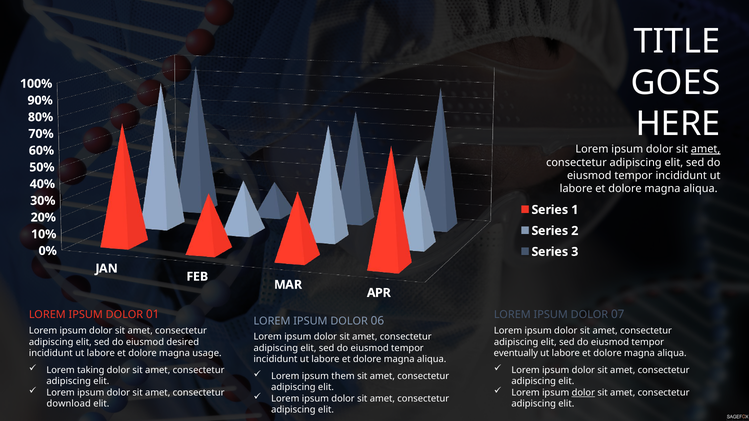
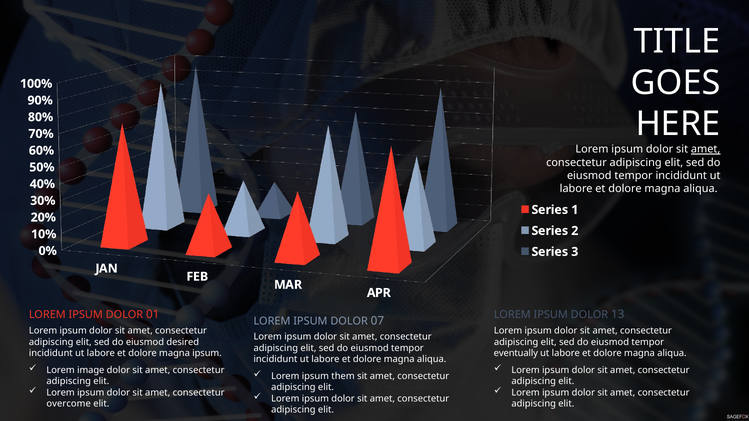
07: 07 -> 13 (618, 315)
06: 06 -> 07 (377, 321)
magna usage: usage -> ipsum (207, 354)
taking: taking -> image (91, 370)
dolor underline: present -> none (583, 393)
download: download -> overcome (69, 404)
